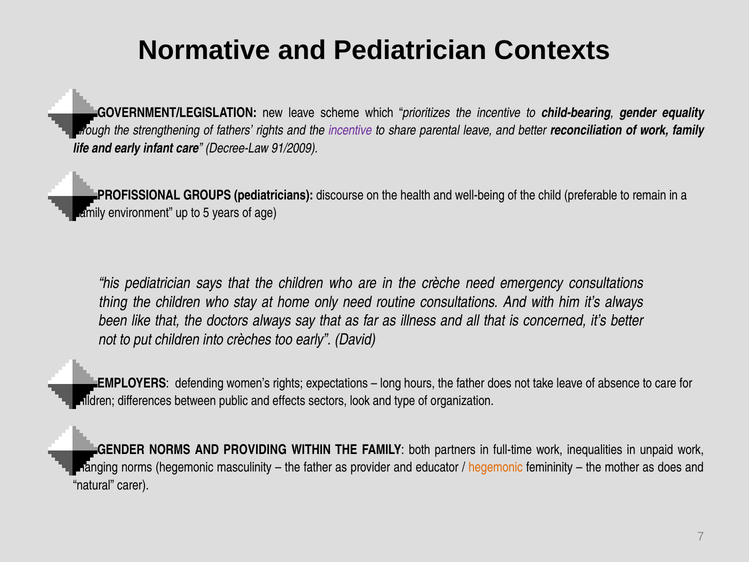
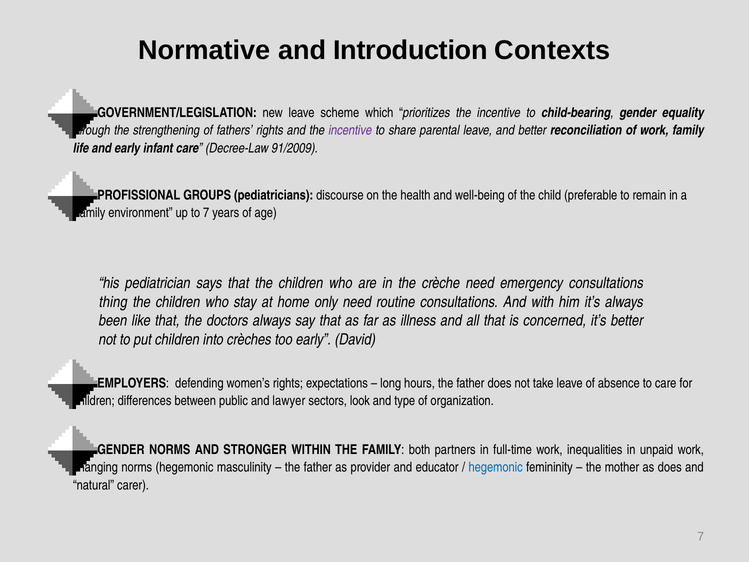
and Pediatrician: Pediatrician -> Introduction (410, 50)
to 5: 5 -> 7 (206, 213)
effects: effects -> lawyer (289, 401)
PROVIDING: PROVIDING -> STRONGER (255, 450)
hegemonic colour: orange -> blue (496, 467)
